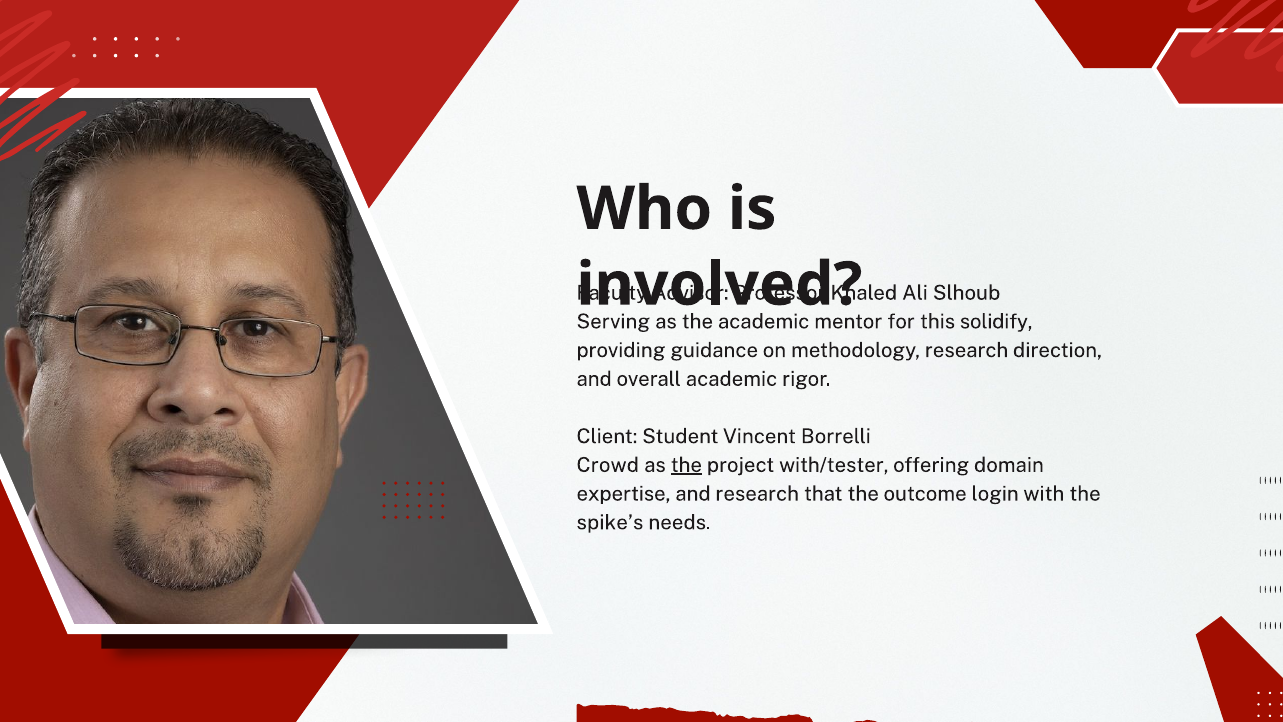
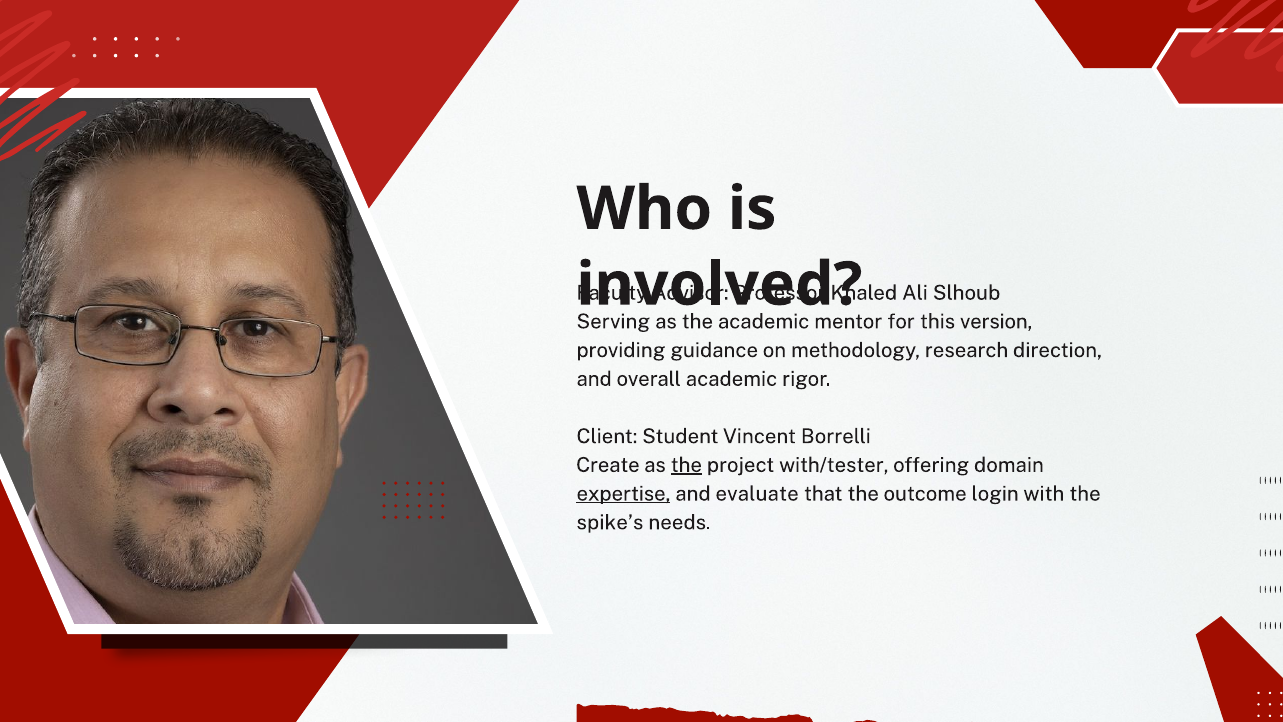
solidify: solidify -> version (996, 321)
Crowd: Crowd -> Create (608, 465)
expertise underline: none -> present (623, 494)
and research: research -> evaluate (757, 494)
